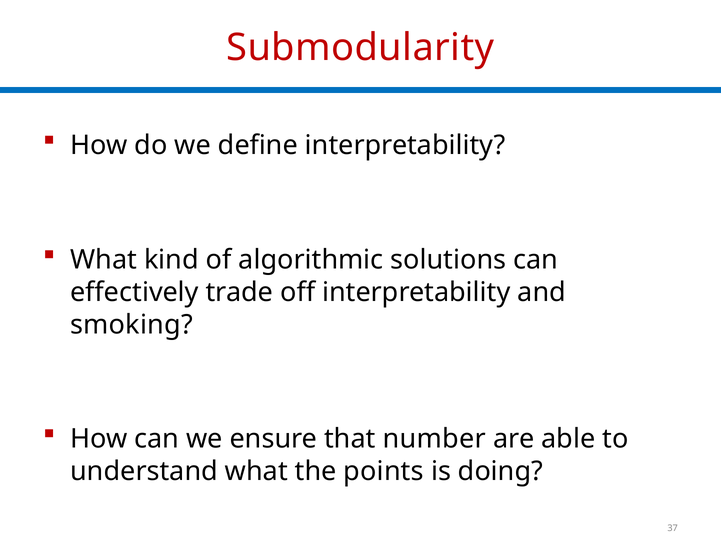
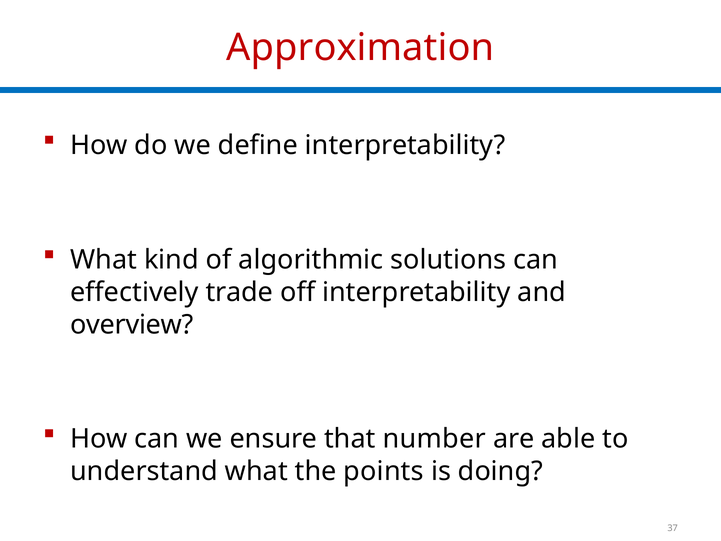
Submodularity: Submodularity -> Approximation (360, 48)
smoking: smoking -> overview (132, 324)
